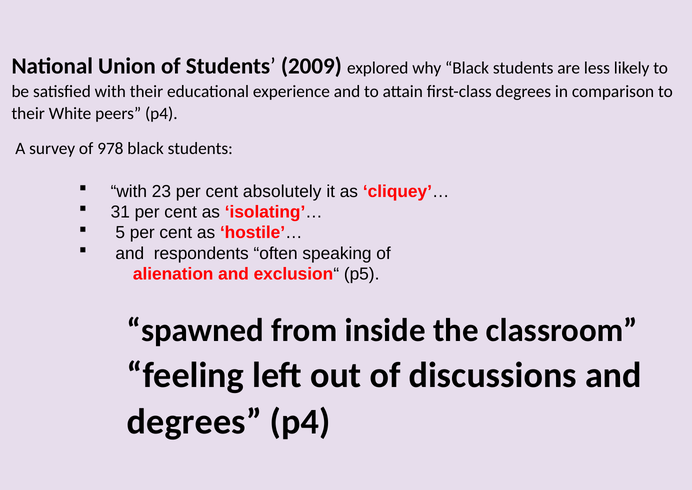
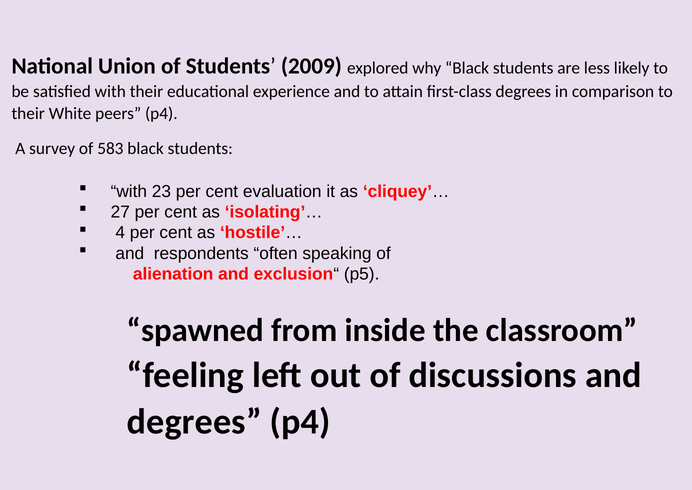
978: 978 -> 583 (110, 148)
absolutely: absolutely -> evaluation (282, 191)
31: 31 -> 27 (120, 212)
5: 5 -> 4 (120, 233)
